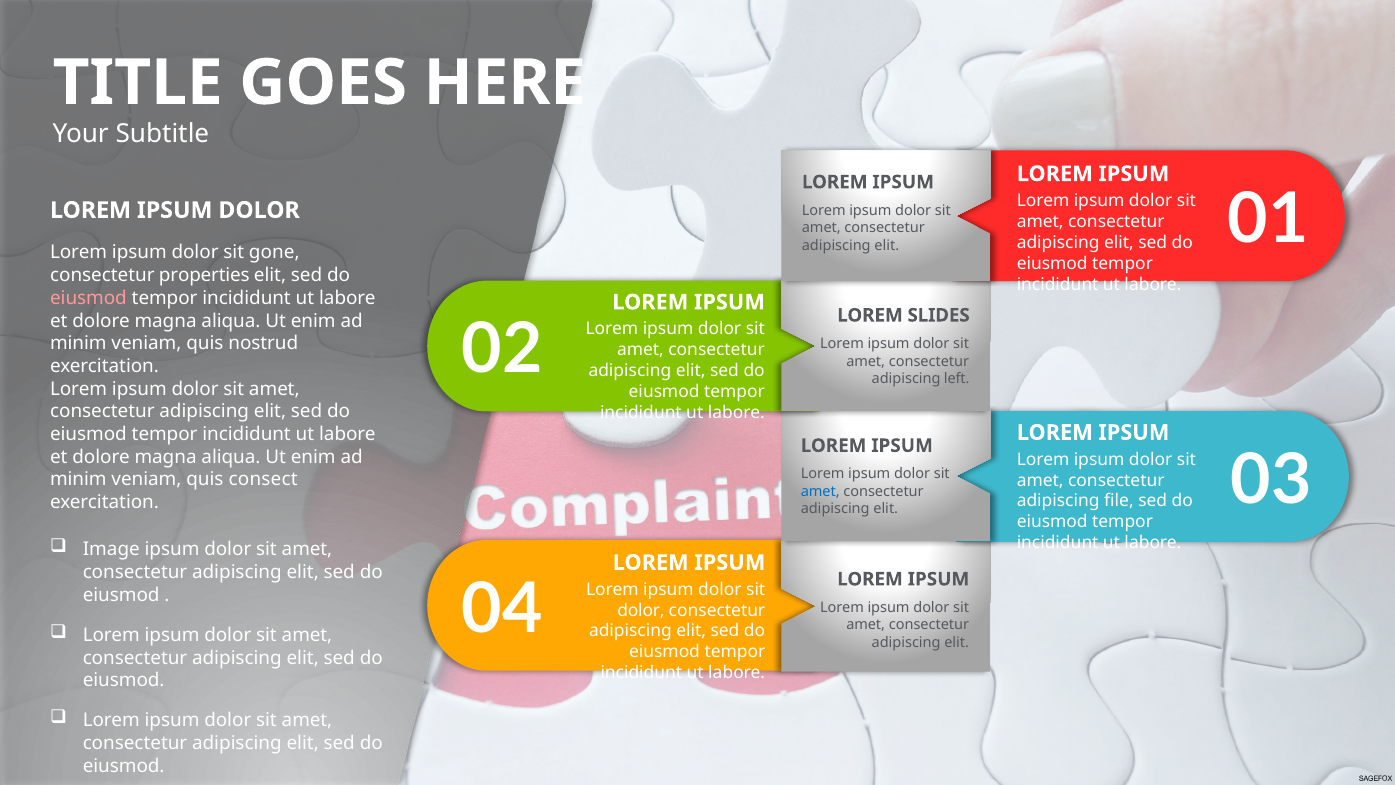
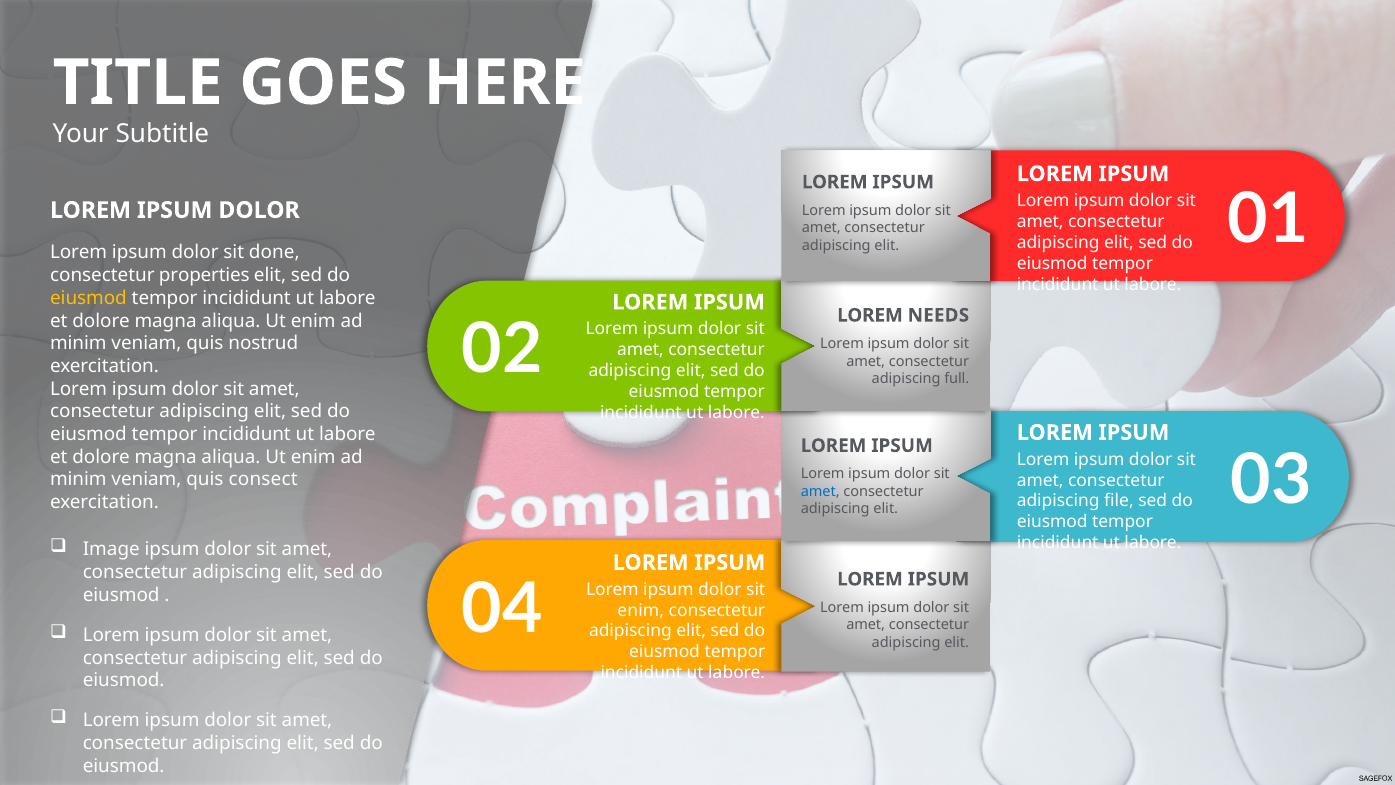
gone: gone -> done (274, 253)
eiusmod colour: pink -> yellow (88, 298)
SLIDES: SLIDES -> NEEDS (938, 315)
left: left -> full (957, 379)
dolor: dolor -> enim (641, 610)
